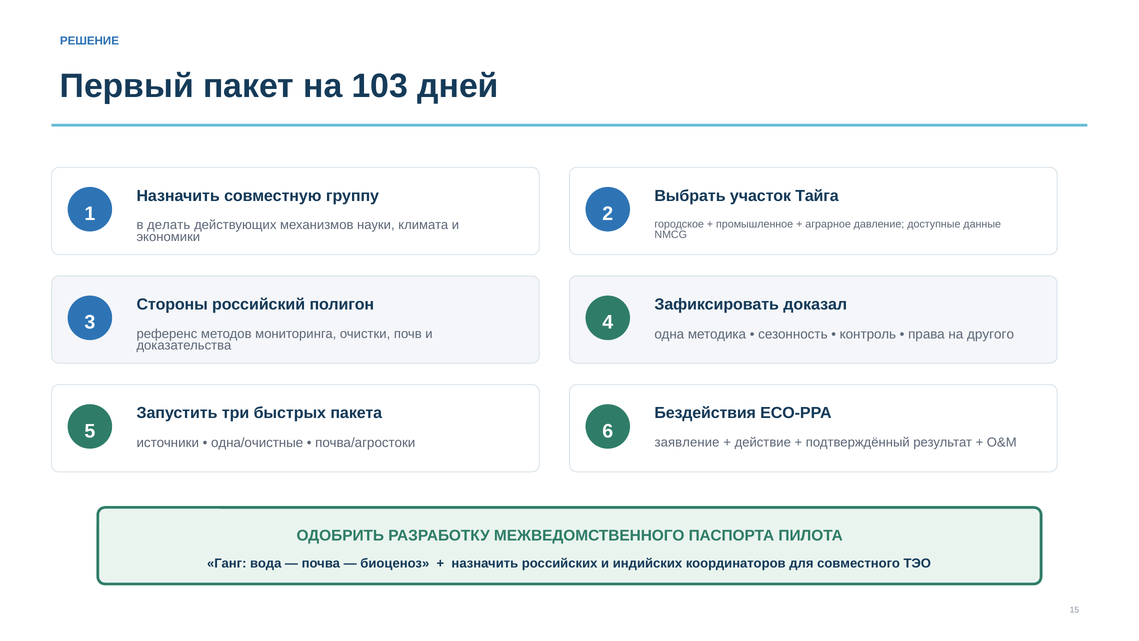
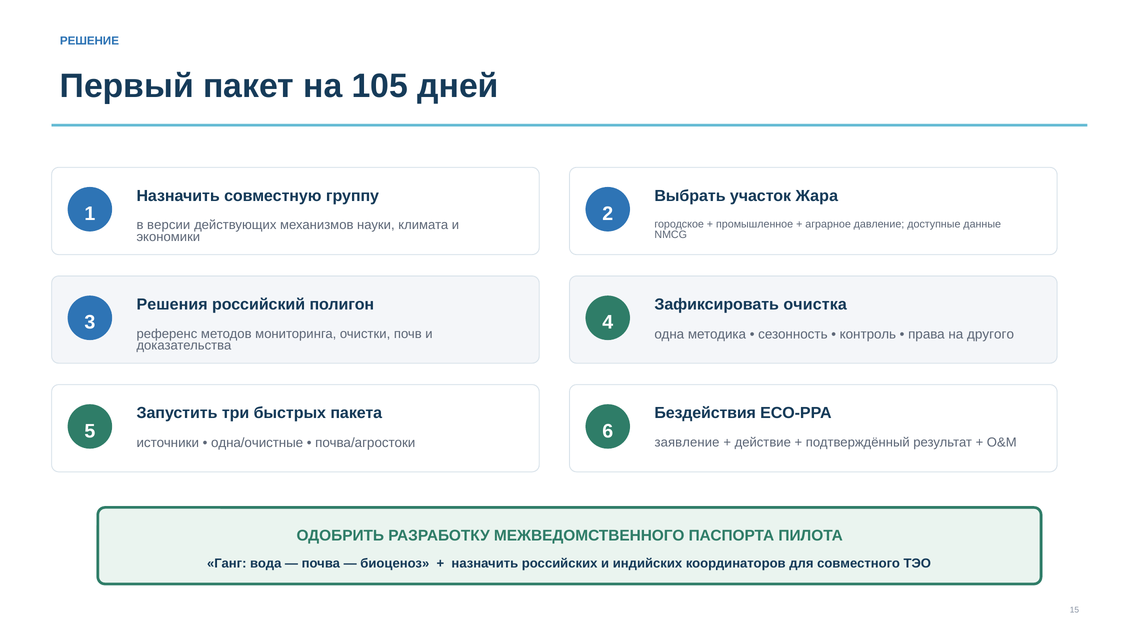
103: 103 -> 105 (380, 86)
Тайга: Тайга -> Жара (817, 196)
делать: делать -> версии (169, 225)
Стороны: Стороны -> Решения (172, 304)
доказал: доказал -> очистка (815, 304)
